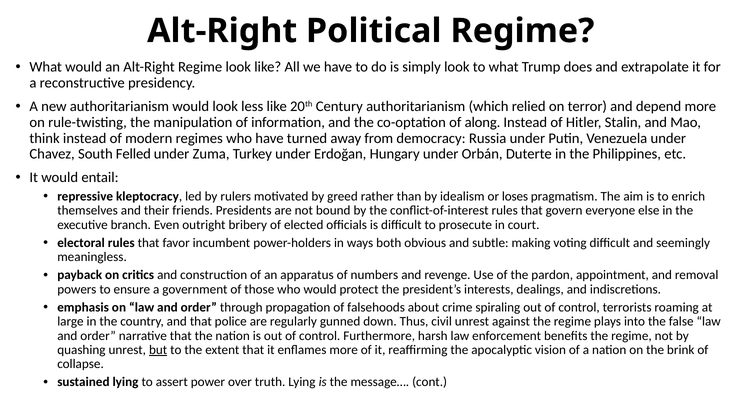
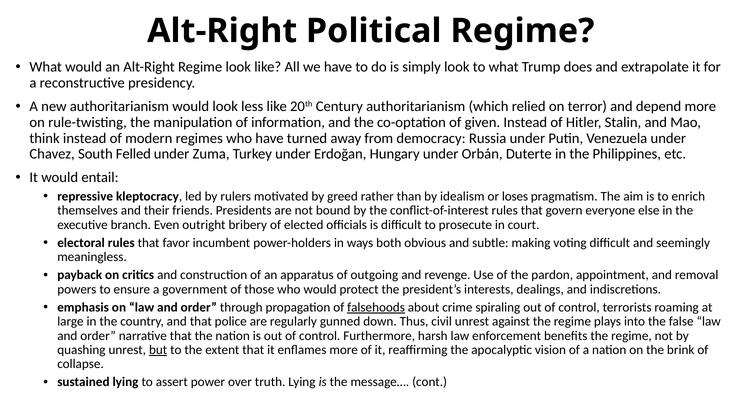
along: along -> given (482, 122)
numbers: numbers -> outgoing (374, 275)
falsehoods underline: none -> present (376, 308)
